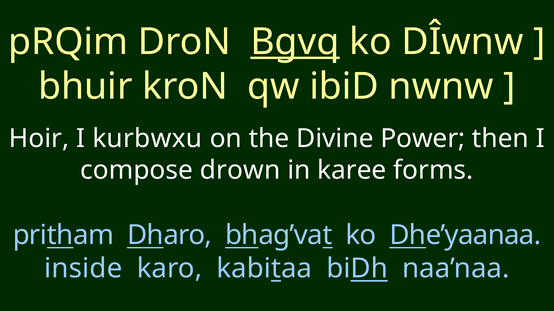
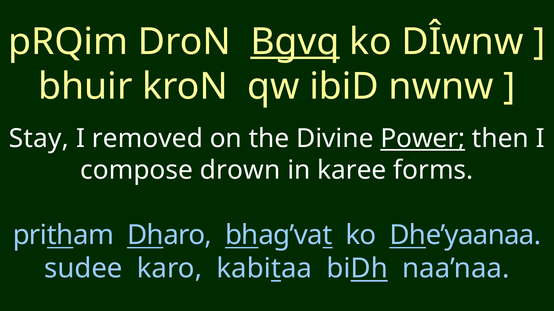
Hoir: Hoir -> Stay (39, 139)
kurbwxu: kurbwxu -> removed (147, 139)
Power underline: none -> present (423, 139)
inside: inside -> sudee (83, 269)
